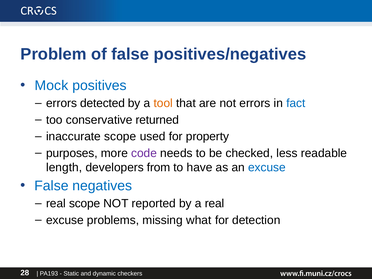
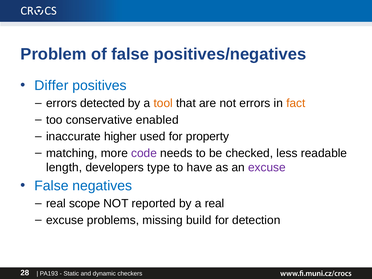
Mock: Mock -> Differ (51, 85)
fact colour: blue -> orange (296, 103)
returned: returned -> enabled (157, 120)
inaccurate scope: scope -> higher (120, 136)
purposes: purposes -> matching (72, 153)
from: from -> type (159, 167)
excuse colour: blue -> purple (267, 167)
what: what -> build (199, 220)
